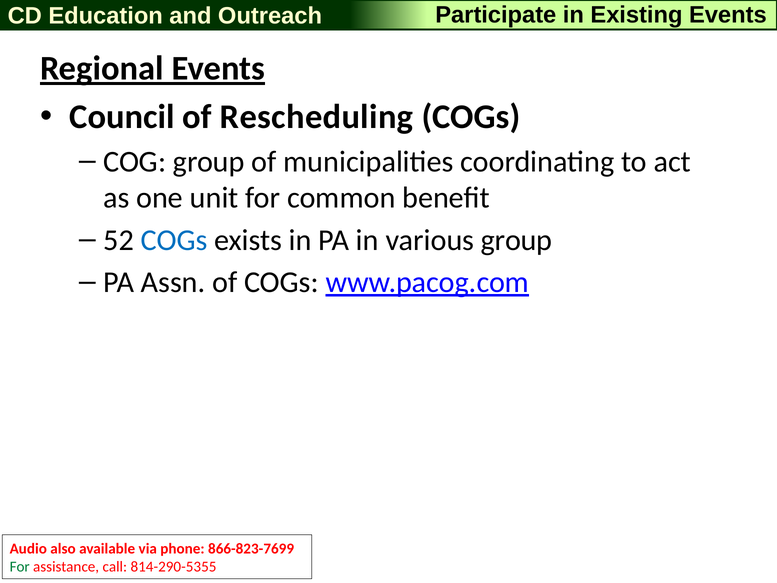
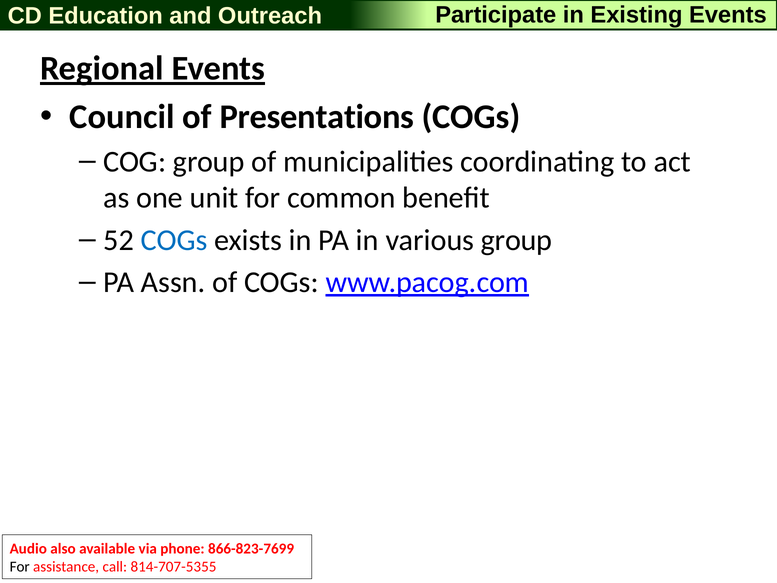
Rescheduling: Rescheduling -> Presentations (317, 117)
For colour: green -> black (20, 567)
814-290-5355: 814-290-5355 -> 814-707-5355 (173, 567)
